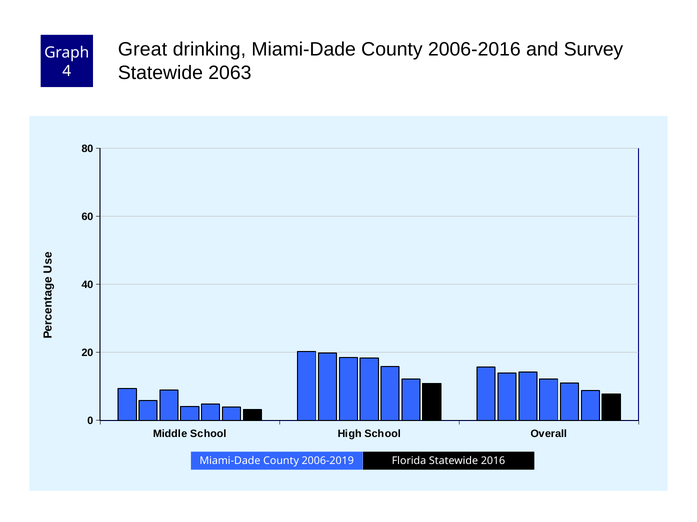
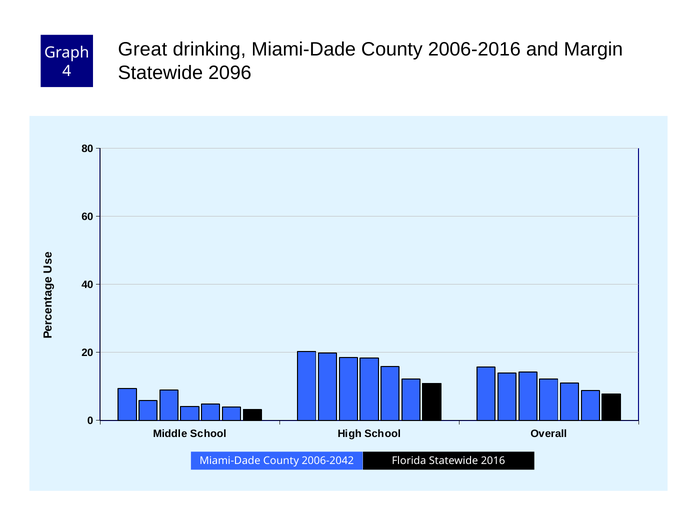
Survey: Survey -> Margin (593, 50)
2063: 2063 -> 2096 (230, 73)
2006-2019: 2006-2019 -> 2006-2042 (328, 461)
